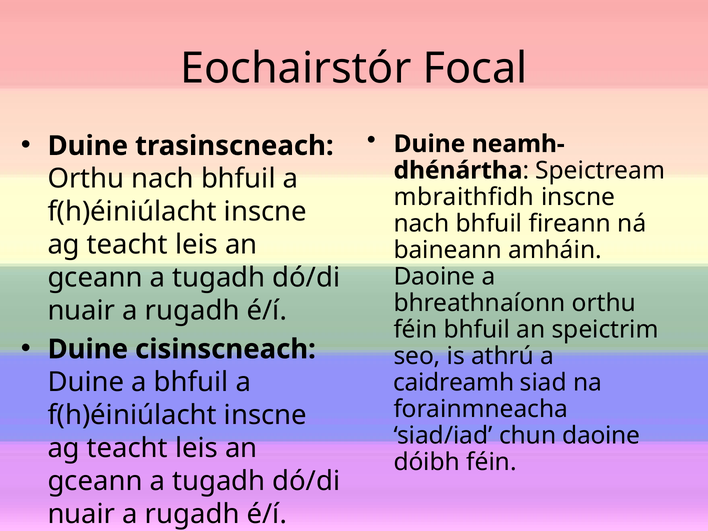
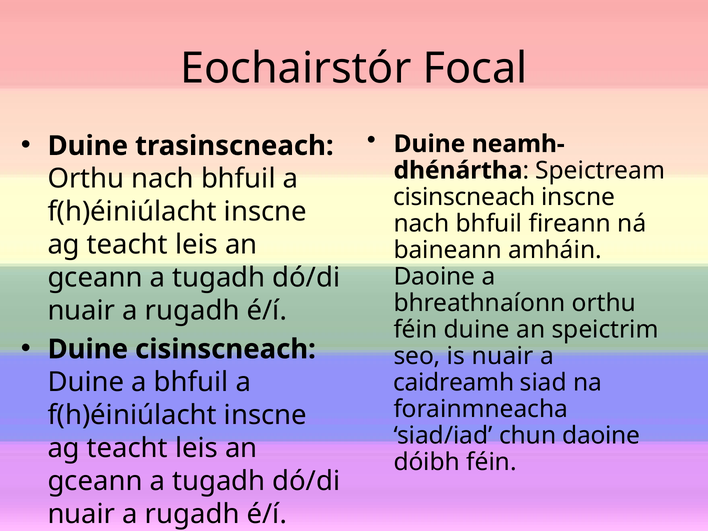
mbraithfidh: mbraithfidh -> cisinscneach (464, 197)
féin bhfuil: bhfuil -> duine (477, 330)
is athrú: athrú -> nuair (502, 356)
